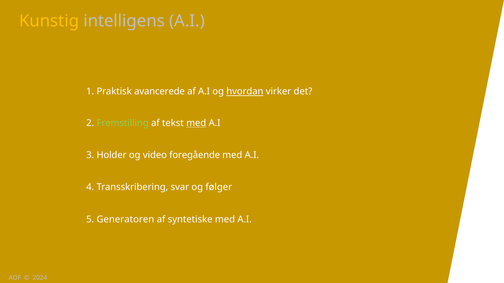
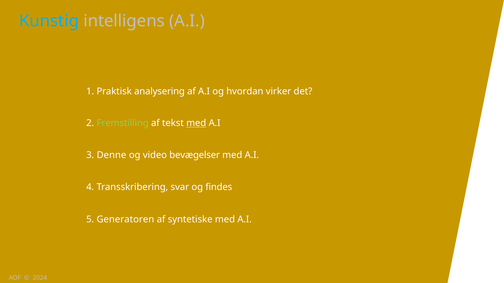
Kunstig colour: yellow -> light blue (49, 21)
avancerede: avancerede -> analysering (159, 92)
hvordan underline: present -> none (245, 92)
Holder: Holder -> Denne (111, 155)
foregående: foregående -> bevægelser (195, 155)
følger: følger -> findes (219, 187)
